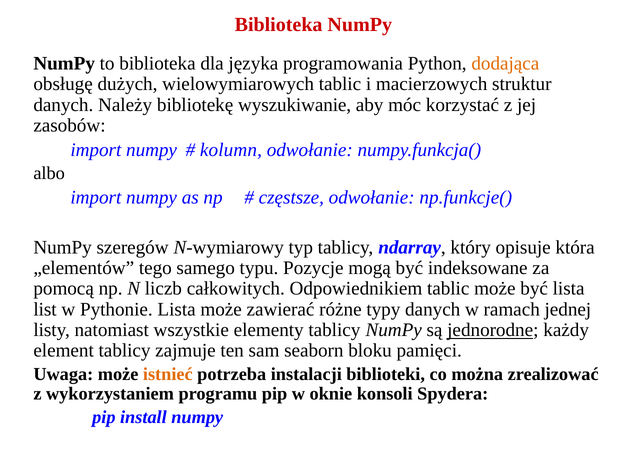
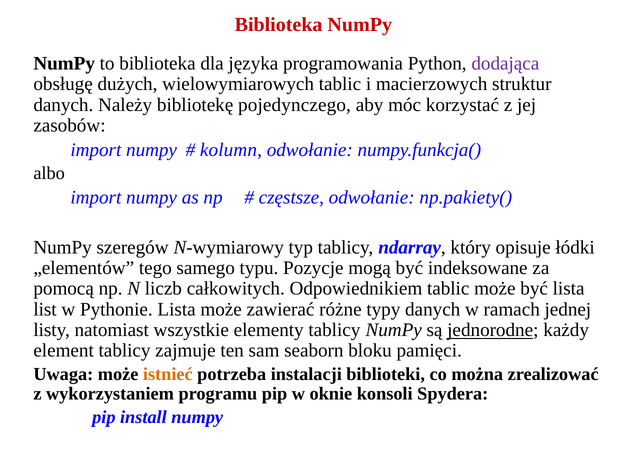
dodająca colour: orange -> purple (505, 63)
wyszukiwanie: wyszukiwanie -> pojedynczego (294, 105)
np.funkcje(: np.funkcje( -> np.pakiety( (466, 198)
która: która -> łódki (575, 247)
